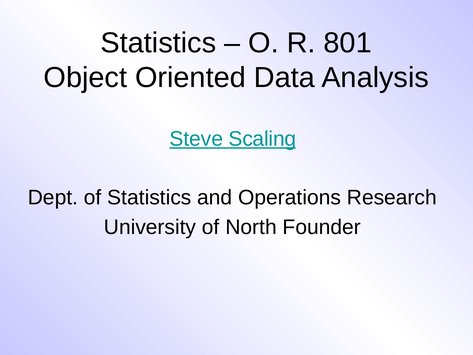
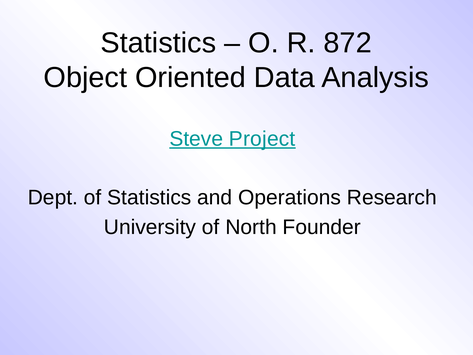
801: 801 -> 872 (348, 43)
Scaling: Scaling -> Project (262, 139)
